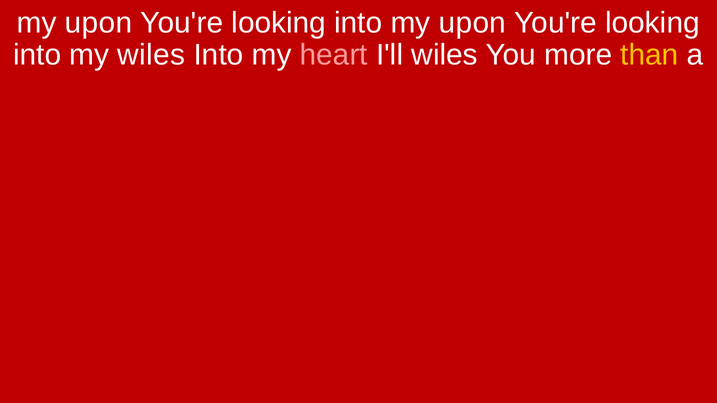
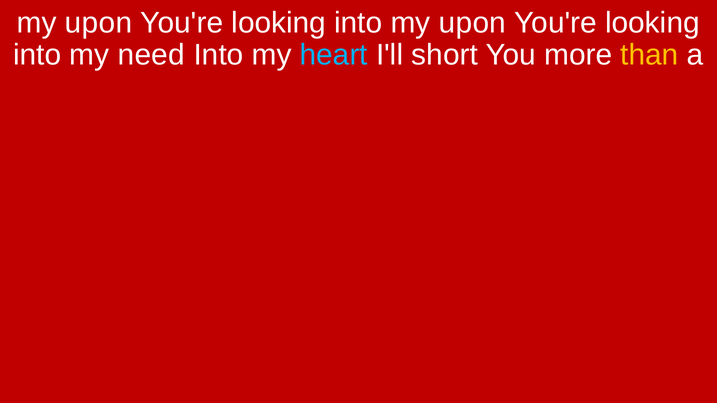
my wiles: wiles -> need (151, 55)
heart colour: pink -> light blue (334, 55)
I'll wiles: wiles -> short (445, 55)
